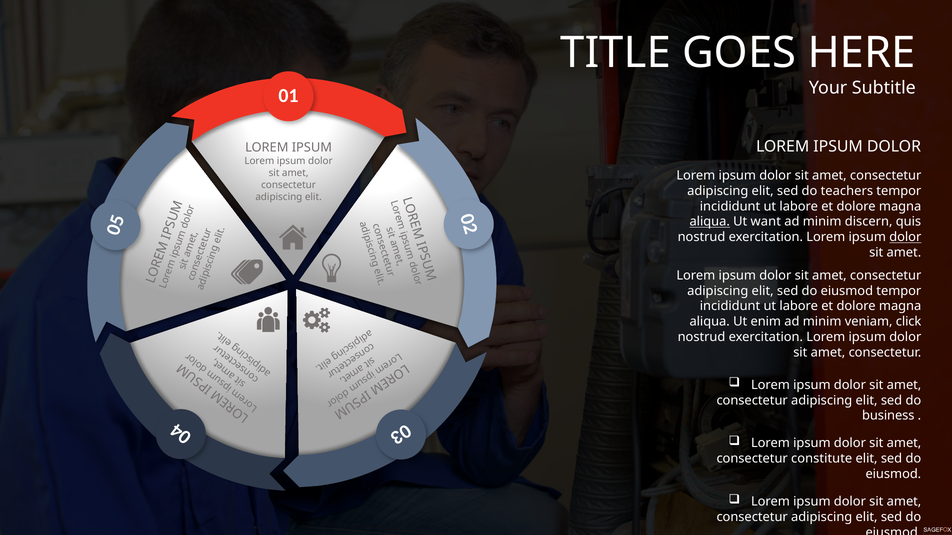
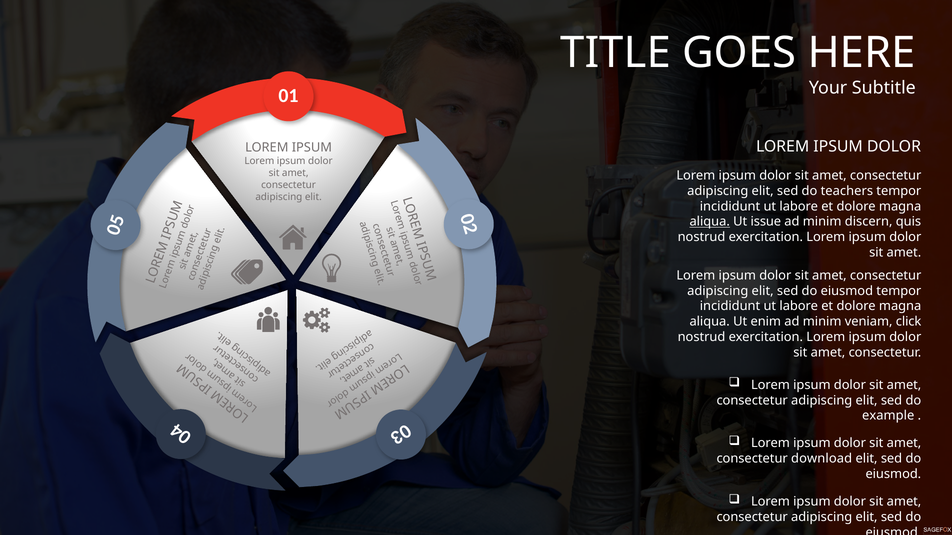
want: want -> issue (766, 222)
dolor underline: present -> none (905, 237)
business: business -> example (888, 416)
constitute: constitute -> download (822, 459)
